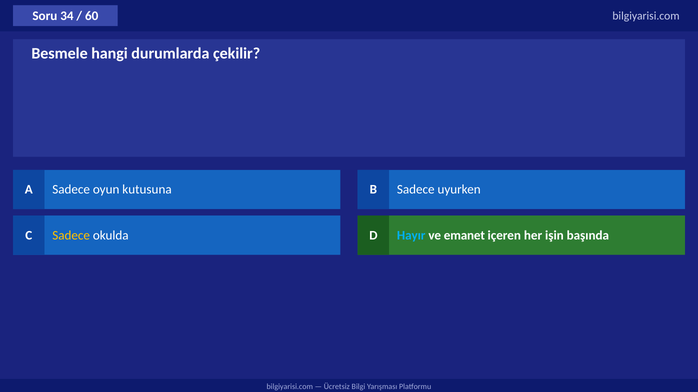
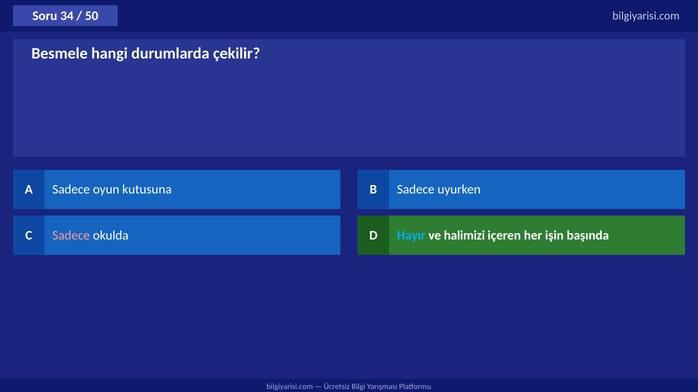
60: 60 -> 50 (92, 16)
Sadece colour: yellow -> pink (71, 236)
emanet: emanet -> halimizi (464, 236)
